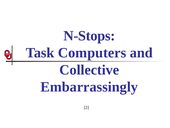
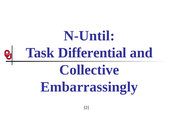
N-Stops: N-Stops -> N-Until (89, 36)
Computers: Computers -> Differential (92, 53)
